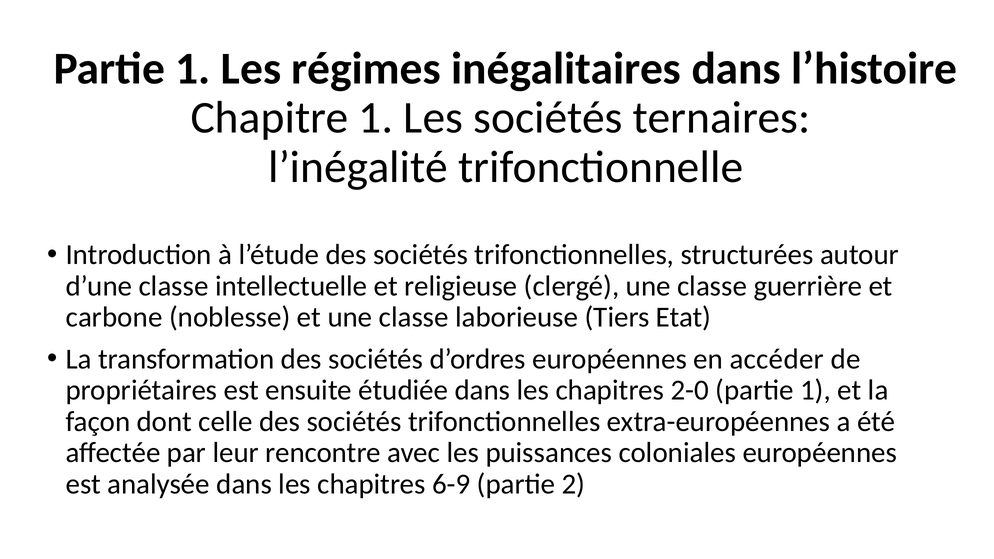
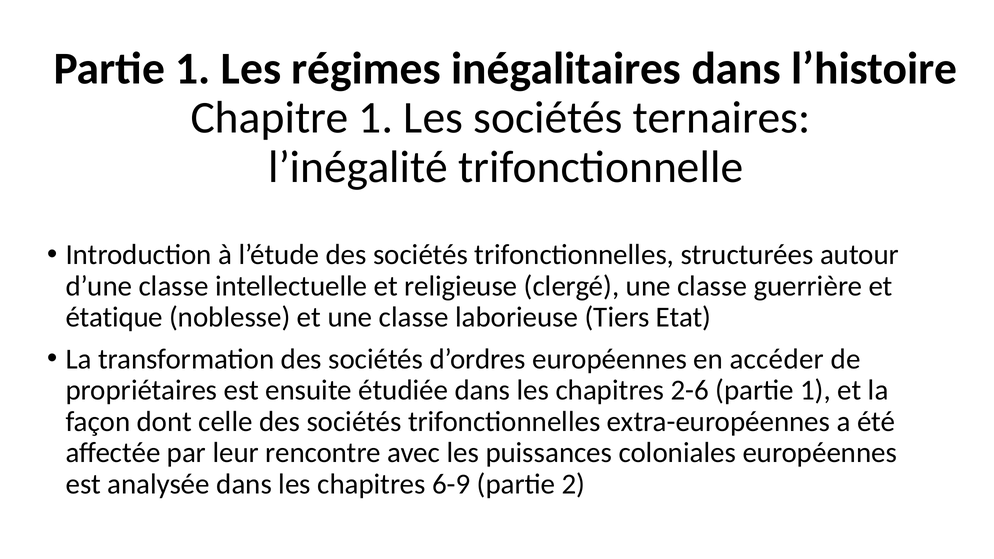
carbone: carbone -> étatique (114, 317)
2-0: 2-0 -> 2-6 (690, 390)
